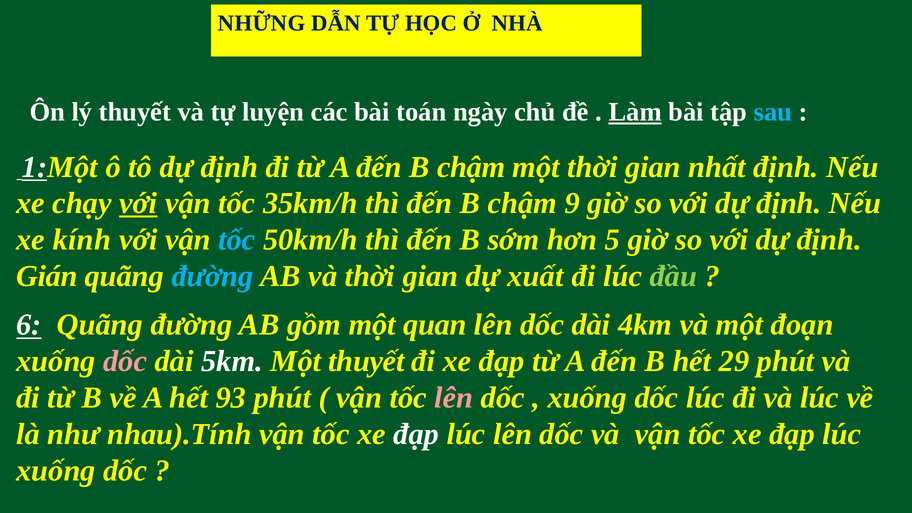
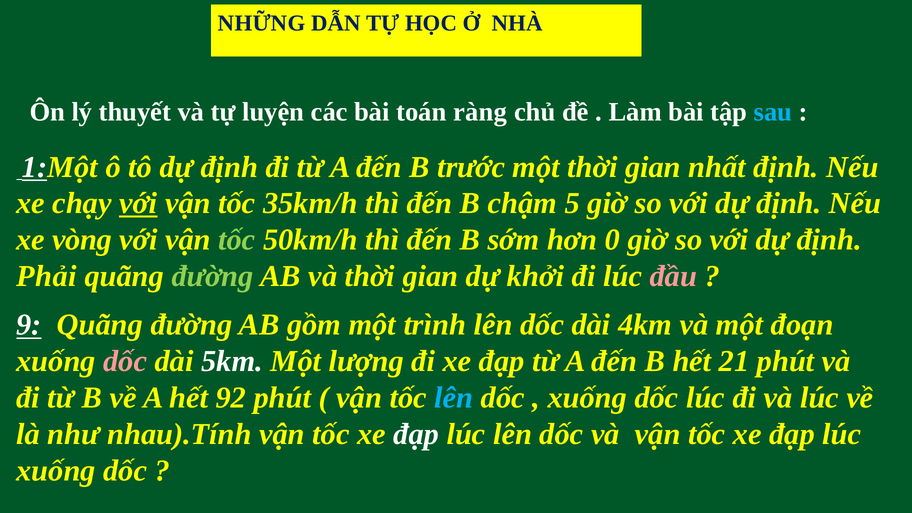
ngày: ngày -> ràng (480, 112)
Làm underline: present -> none (635, 112)
A đến B chậm: chậm -> trước (471, 167)
9: 9 -> 5 (572, 203)
kính: kính -> vòng (82, 240)
tốc colour: light blue -> light green (237, 240)
5: 5 -> 0 (612, 240)
Gián: Gián -> Phải (46, 276)
đường colour: light blue -> light green (213, 276)
xuất: xuất -> khởi (536, 276)
đầu colour: light green -> pink (673, 276)
6: 6 -> 9 (29, 325)
quan: quan -> trình (435, 325)
Một thuyết: thuyết -> lượng (366, 361)
29: 29 -> 21 (734, 361)
93: 93 -> 92 (231, 398)
lên colour: pink -> light blue (454, 398)
